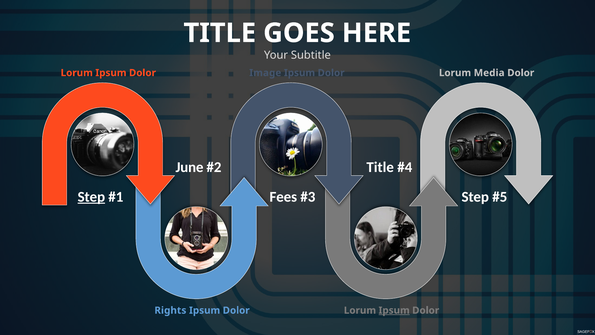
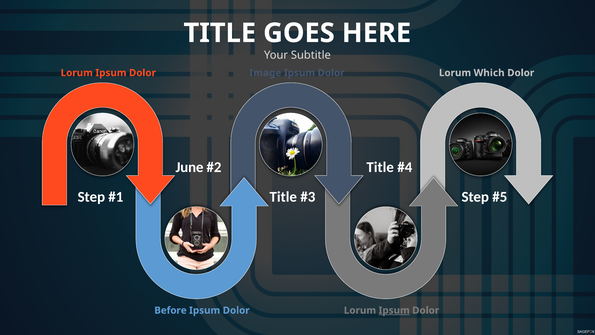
Media: Media -> Which (489, 73)
Step underline: present -> none (91, 197)
Fees: Fees -> Title (283, 197)
Rights: Rights -> Before (170, 310)
